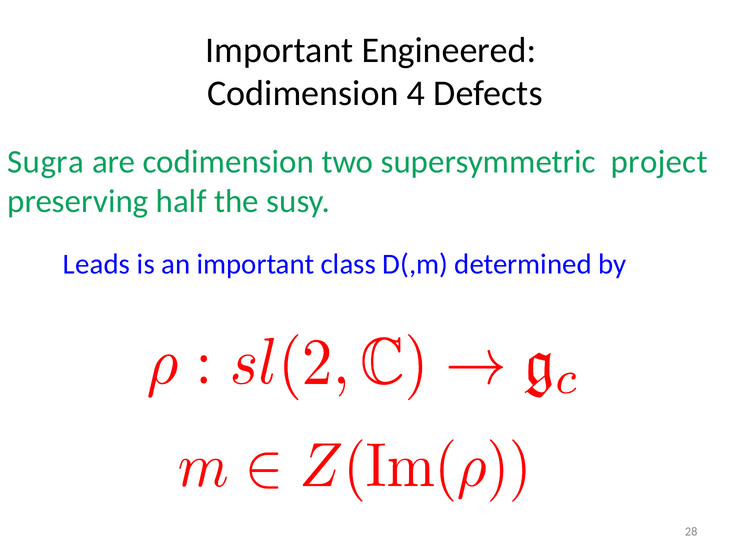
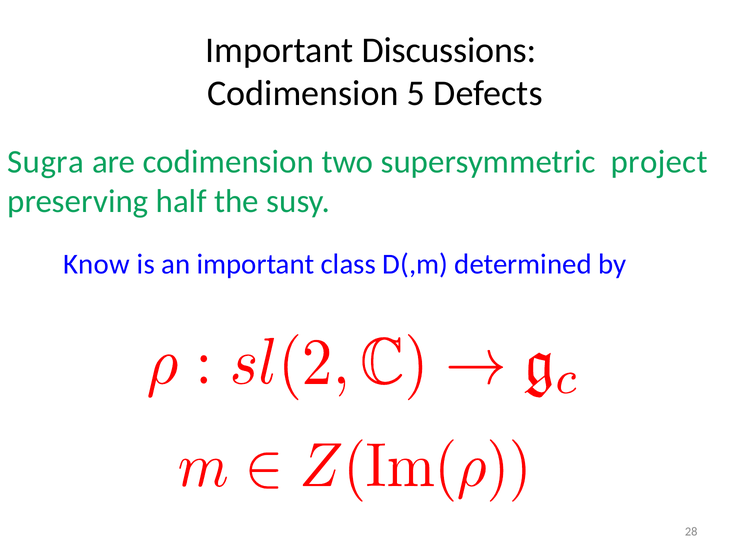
Engineered: Engineered -> Discussions (449, 50)
4: 4 -> 5 (416, 93)
Leads: Leads -> Know (97, 264)
